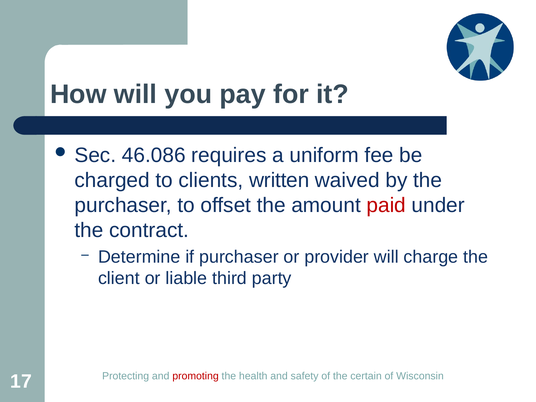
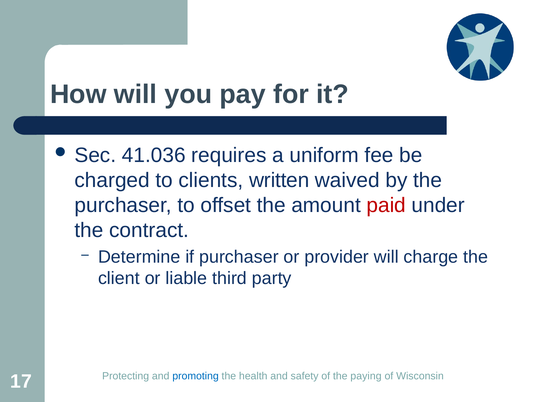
46.086: 46.086 -> 41.036 (154, 155)
promoting colour: red -> blue (196, 376)
certain: certain -> paying (366, 376)
